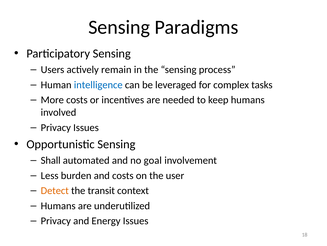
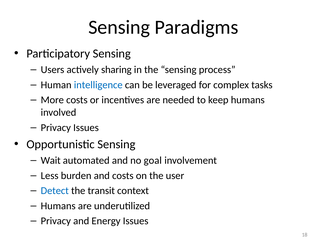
remain: remain -> sharing (116, 70)
Shall: Shall -> Wait (51, 160)
Detect colour: orange -> blue (55, 190)
